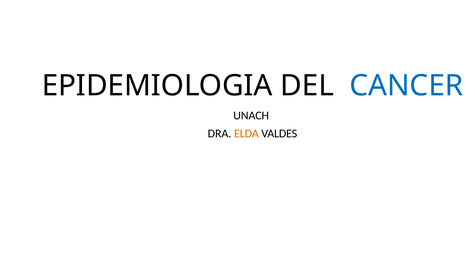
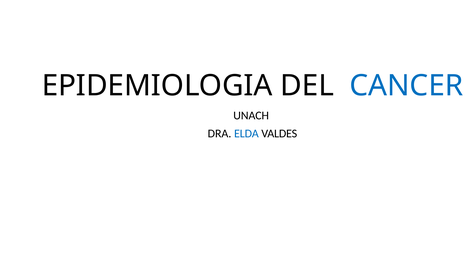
ELDA colour: orange -> blue (246, 134)
